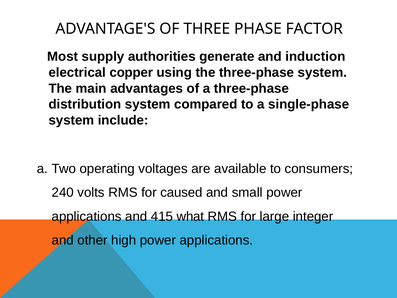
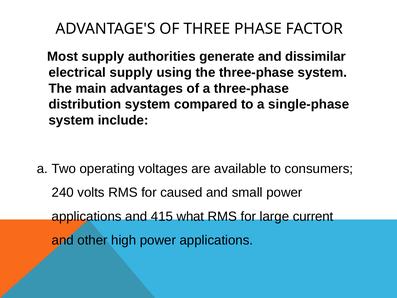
induction: induction -> dissimilar (315, 57)
electrical copper: copper -> supply (131, 72)
integer: integer -> current (313, 216)
